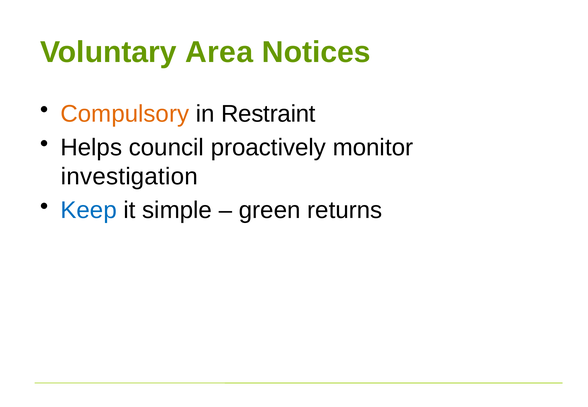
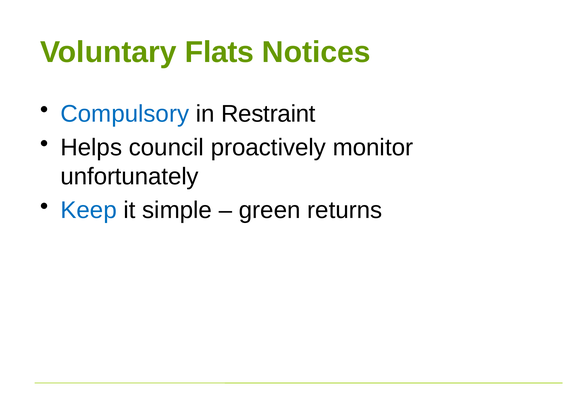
Area: Area -> Flats (219, 52)
Compulsory colour: orange -> blue (125, 114)
investigation: investigation -> unfortunately (130, 177)
